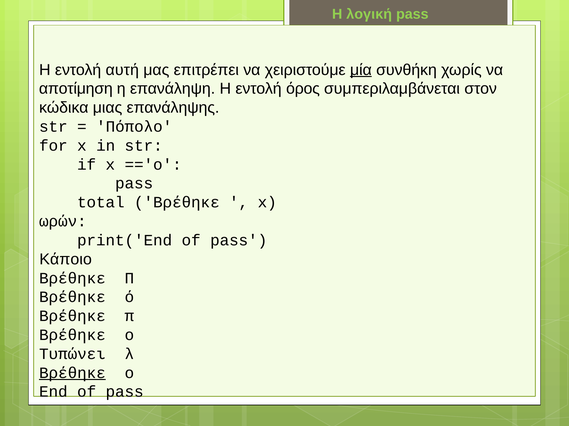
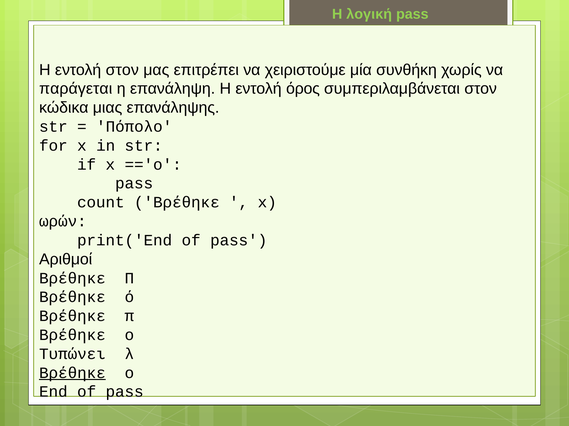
εντολή αυτή: αυτή -> στον (122, 70)
μία underline: present -> none (361, 70)
αποτίμηση: αποτίμηση -> παράγεται (76, 89)
total: total -> count (101, 203)
Κάποιο: Κάποιο -> Αριθμοί (66, 260)
